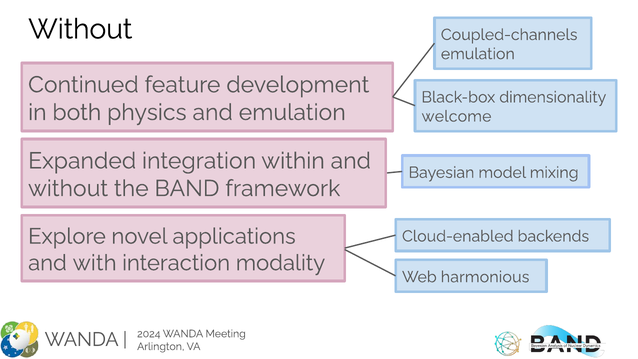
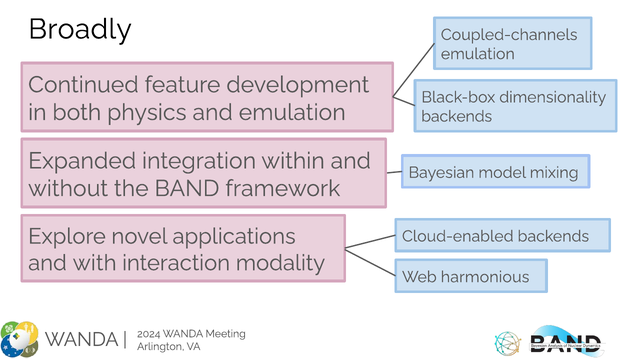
Without: Without -> Broadly (80, 29)
welcome: welcome -> backends (457, 116)
